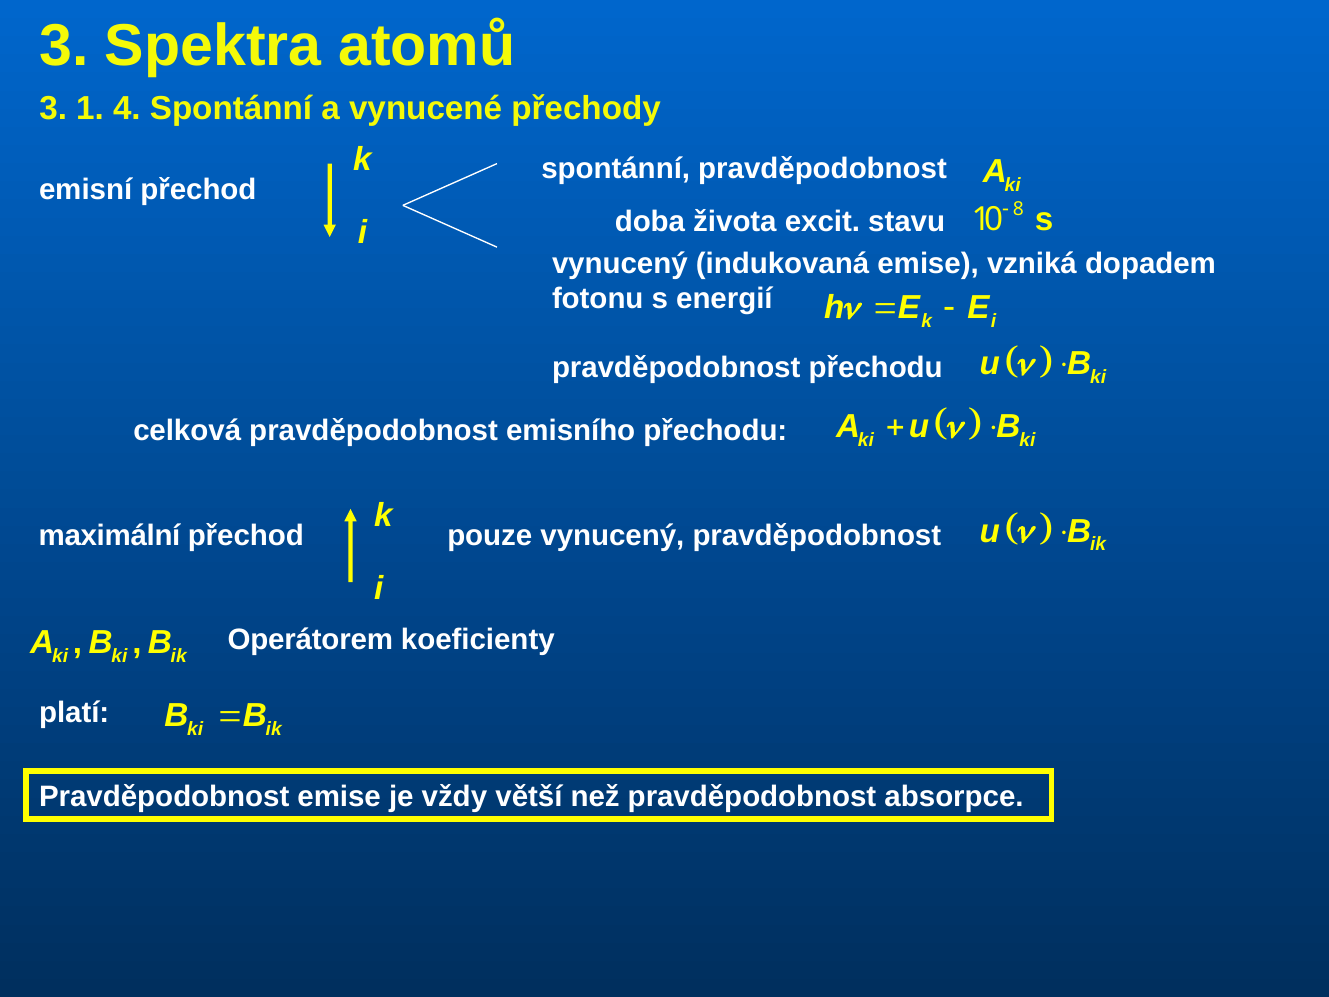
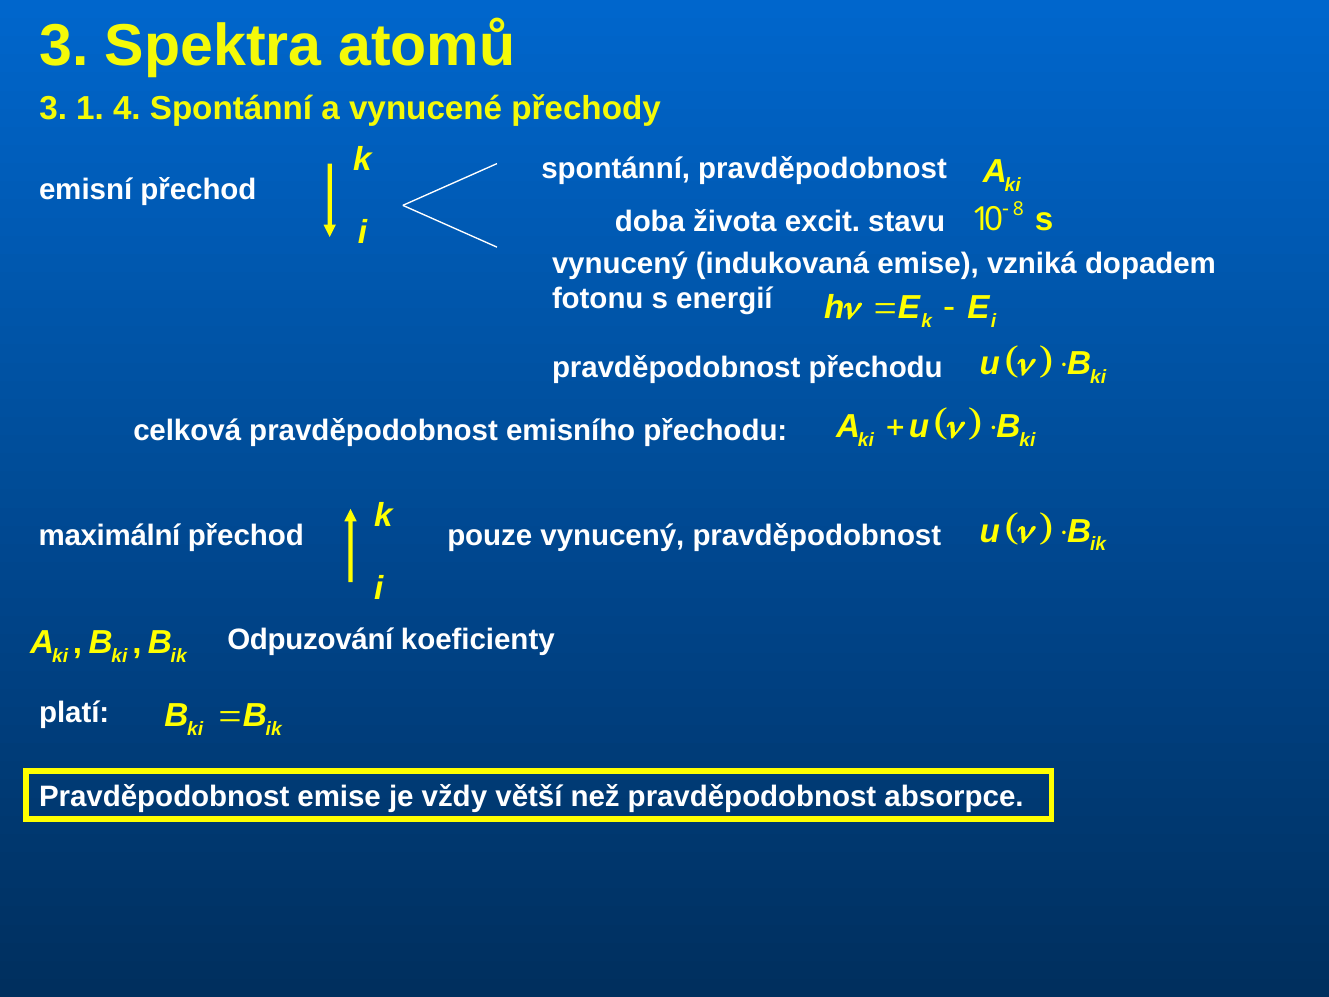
Operátorem: Operátorem -> Odpuzování (310, 640)
